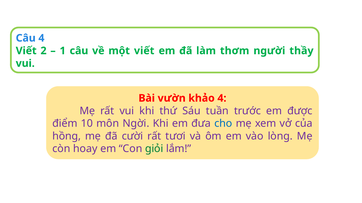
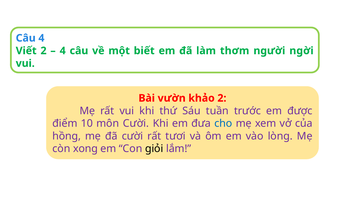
1: 1 -> 4 (63, 51)
một viết: viết -> biết (144, 51)
thầy: thầy -> ngời (301, 51)
khảo 4: 4 -> 2 (222, 98)
môn Ngời: Ngời -> Cười (136, 124)
hoay: hoay -> xong (85, 149)
giỏi colour: green -> black (154, 149)
